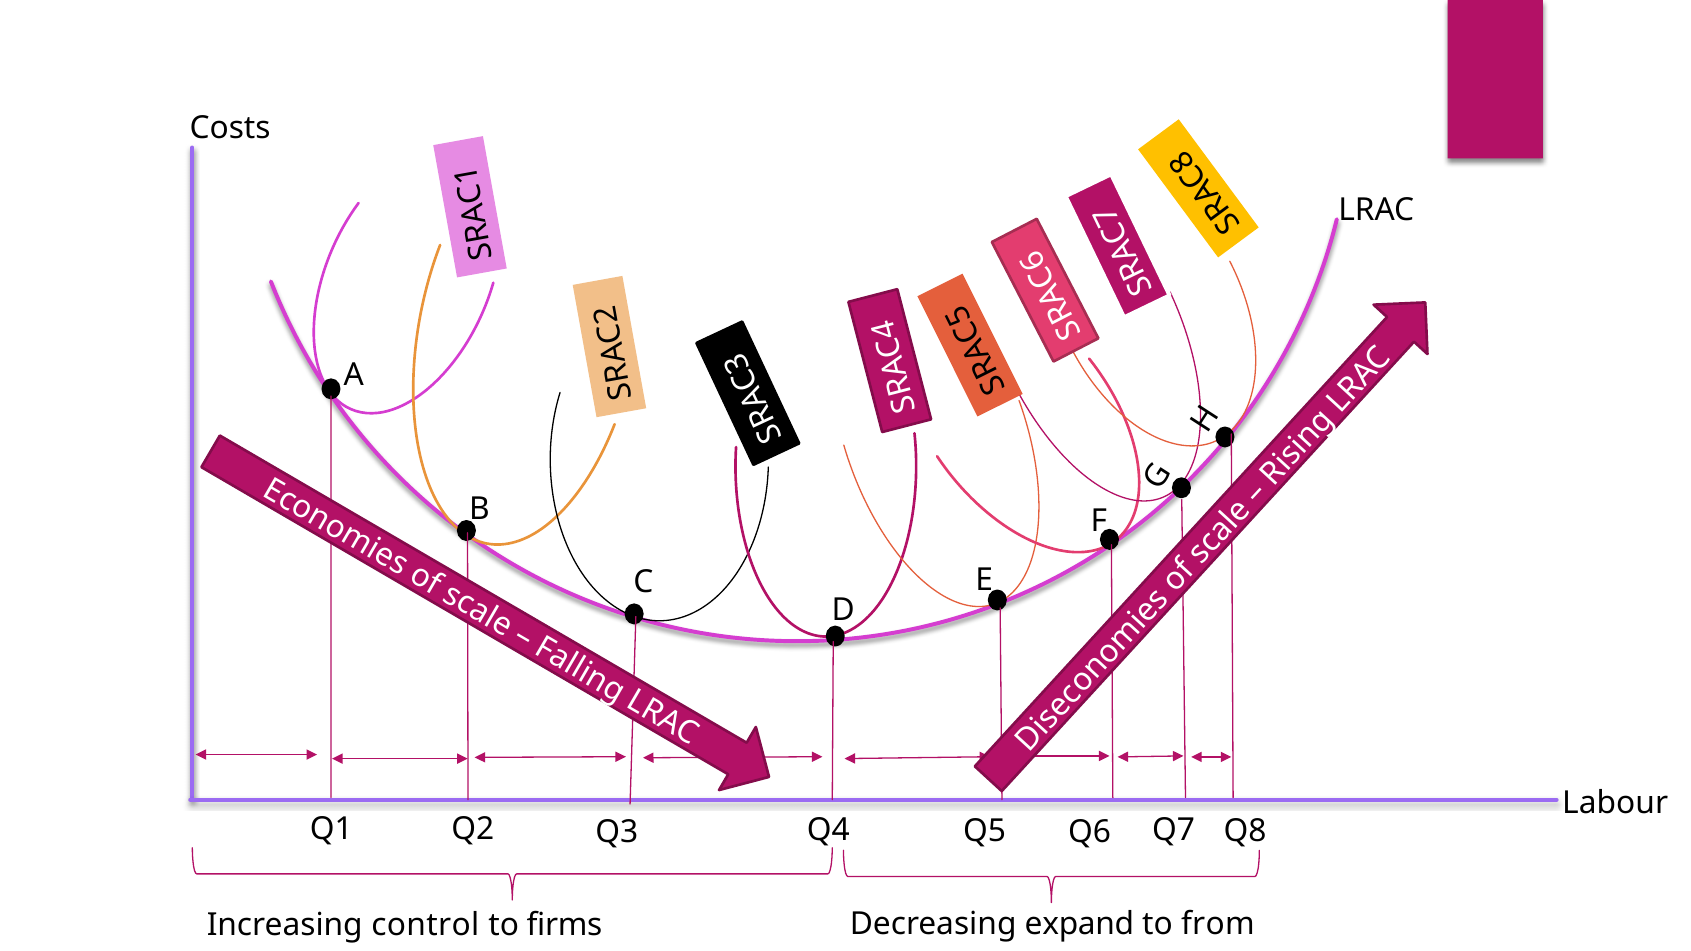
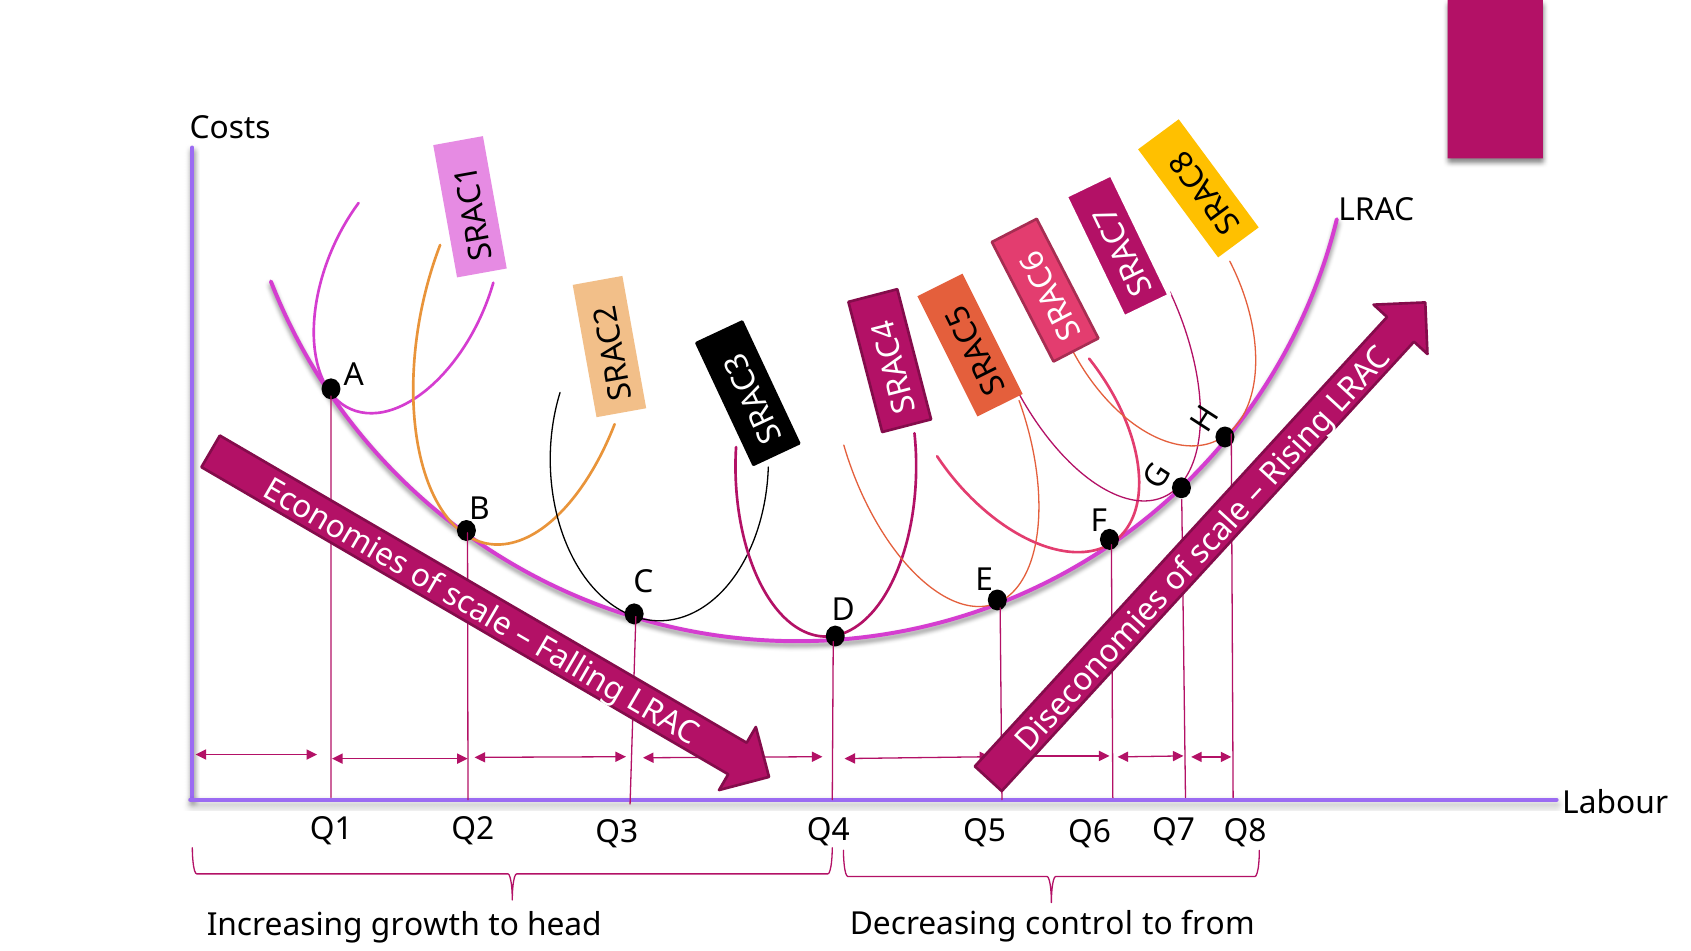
control: control -> growth (425, 925)
firms: firms -> head (564, 925)
expand: expand -> control (1079, 924)
